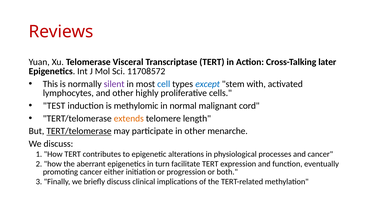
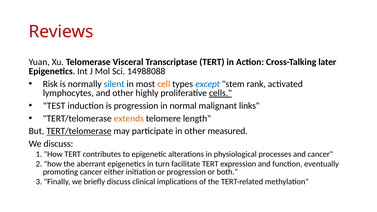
11708572: 11708572 -> 14988088 (146, 71)
This: This -> Risk (50, 84)
silent colour: purple -> blue (114, 84)
cell colour: blue -> orange (164, 84)
with: with -> rank (256, 84)
cells underline: none -> present (220, 93)
is methylomic: methylomic -> progression (136, 106)
cord: cord -> links (249, 106)
menarche: menarche -> measured (228, 131)
